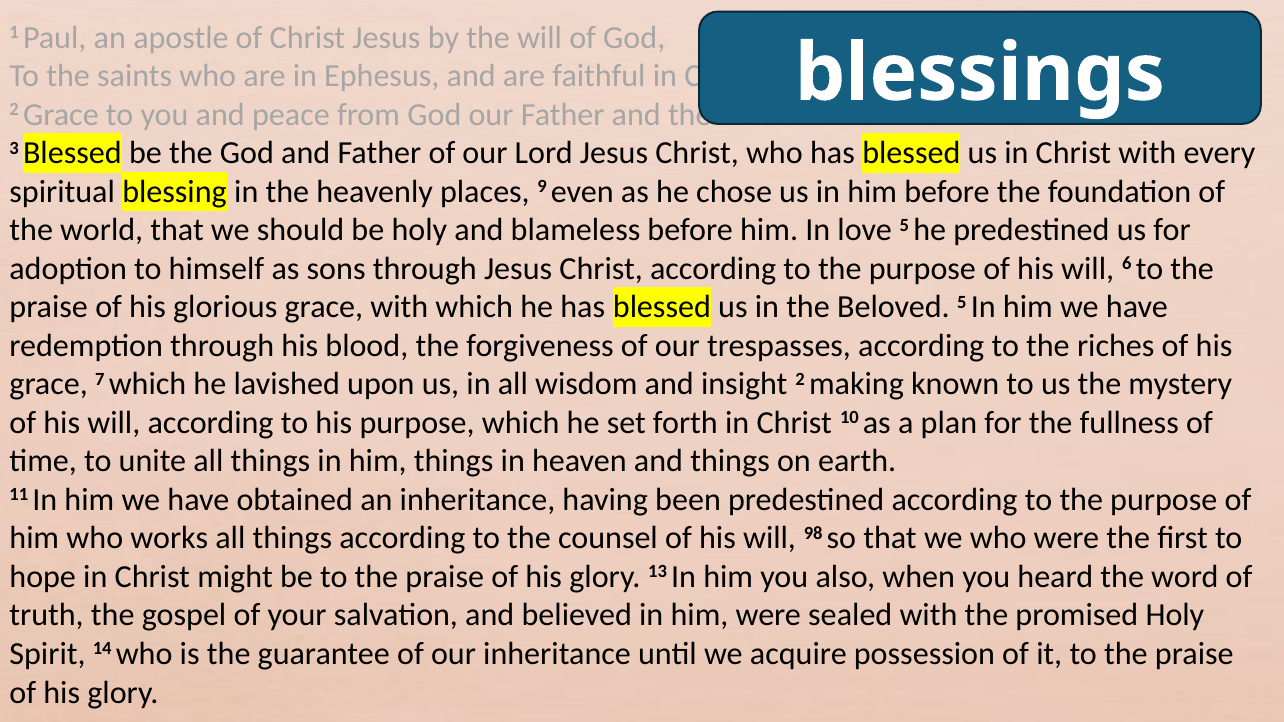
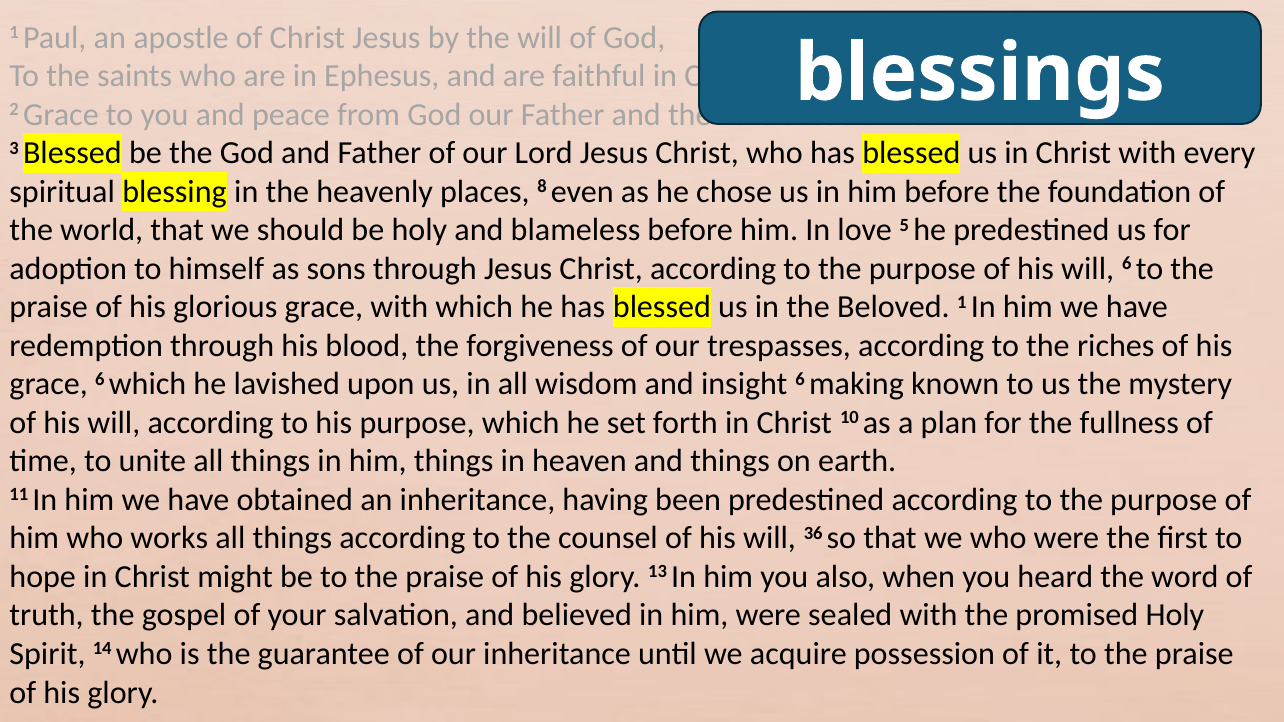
9: 9 -> 8 (542, 187)
Beloved 5: 5 -> 1 (962, 302)
grace 7: 7 -> 6 (100, 379)
insight 2: 2 -> 6 (800, 379)
98: 98 -> 36 (813, 533)
